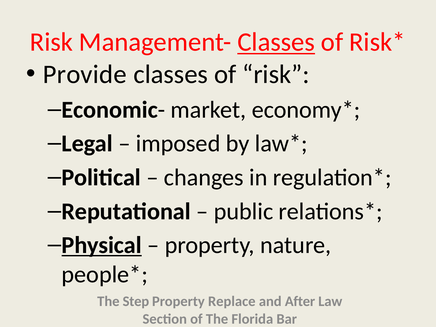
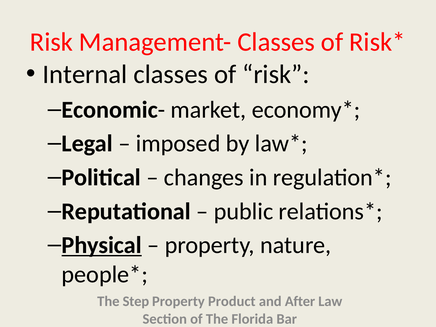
Classes underline: present -> none (276, 42)
Provide: Provide -> Internal (85, 75)
Replace: Replace -> Product (232, 302)
